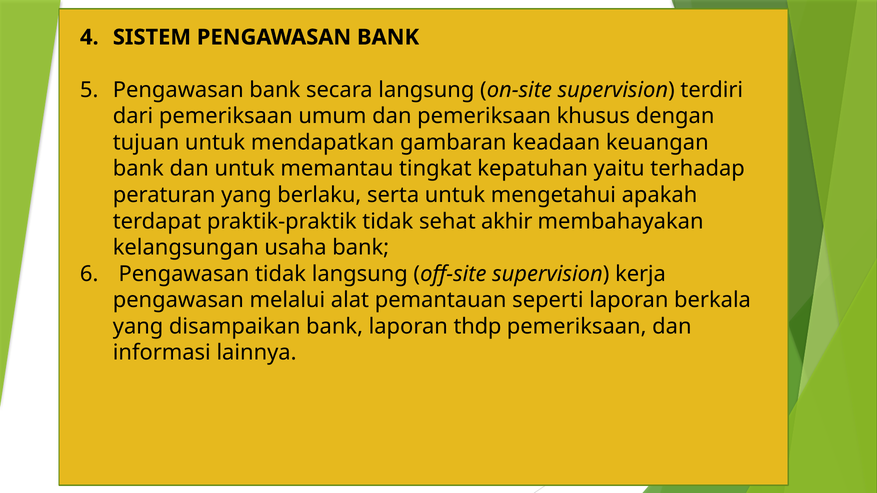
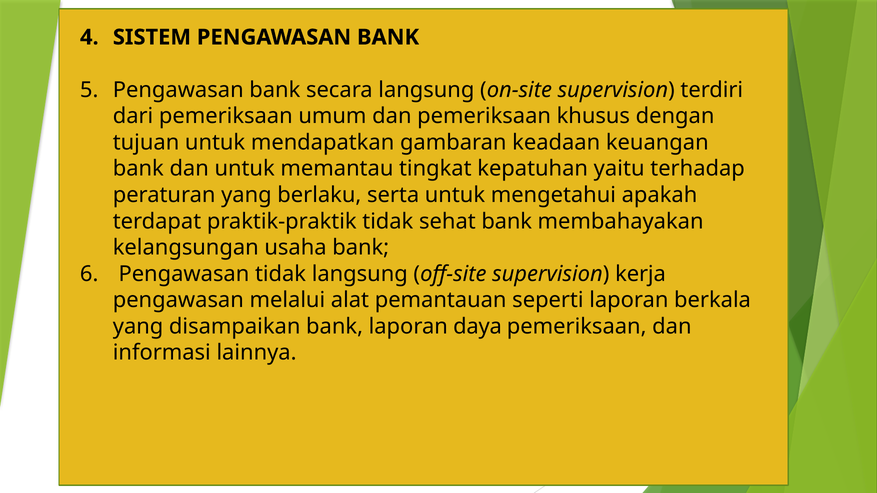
sehat akhir: akhir -> bank (507, 221)
thdp: thdp -> daya (478, 327)
